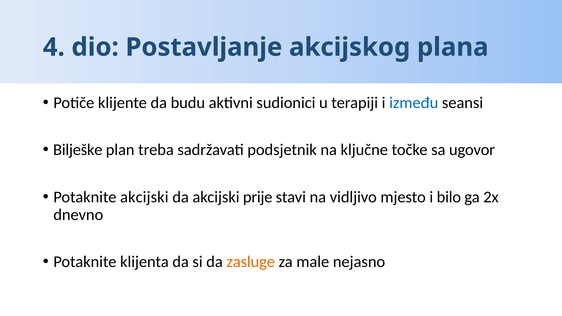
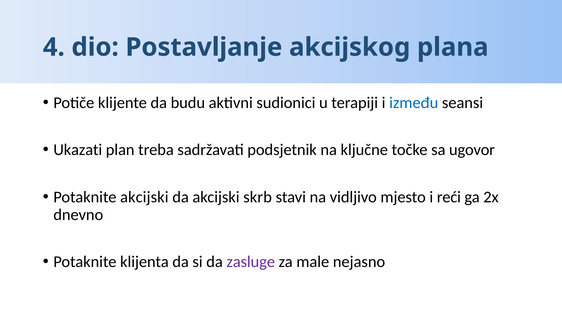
Bilješke: Bilješke -> Ukazati (78, 150)
prije: prije -> skrb (258, 197)
bilo: bilo -> reći (449, 197)
zasluge colour: orange -> purple (251, 262)
